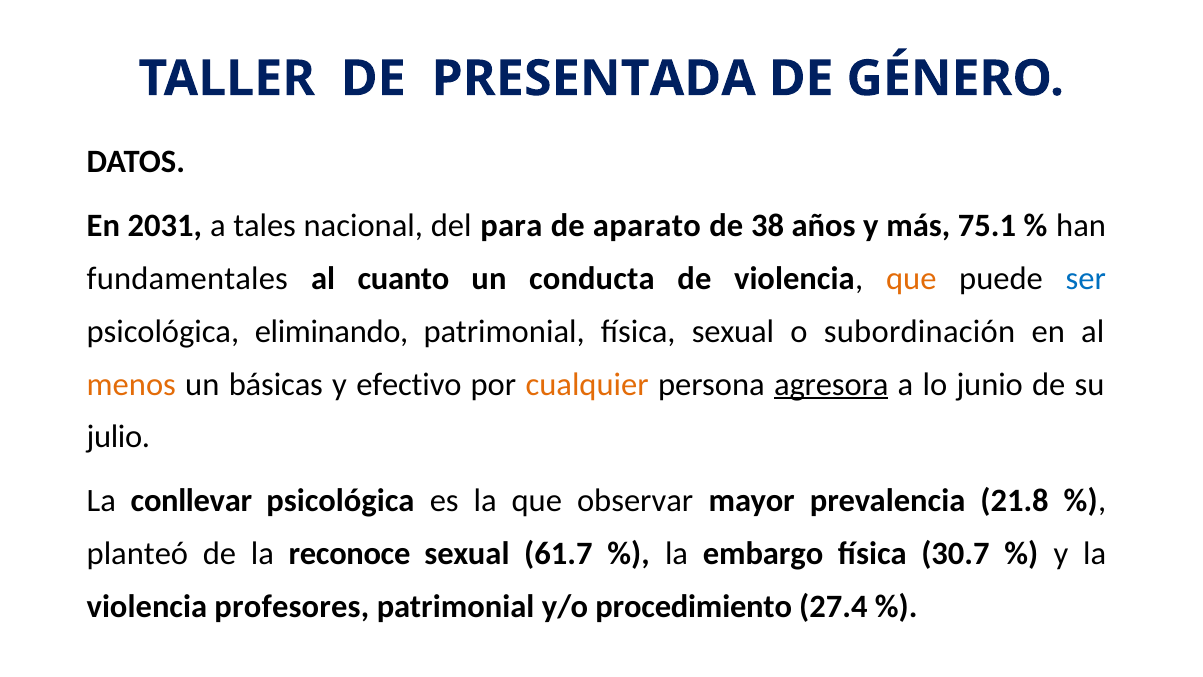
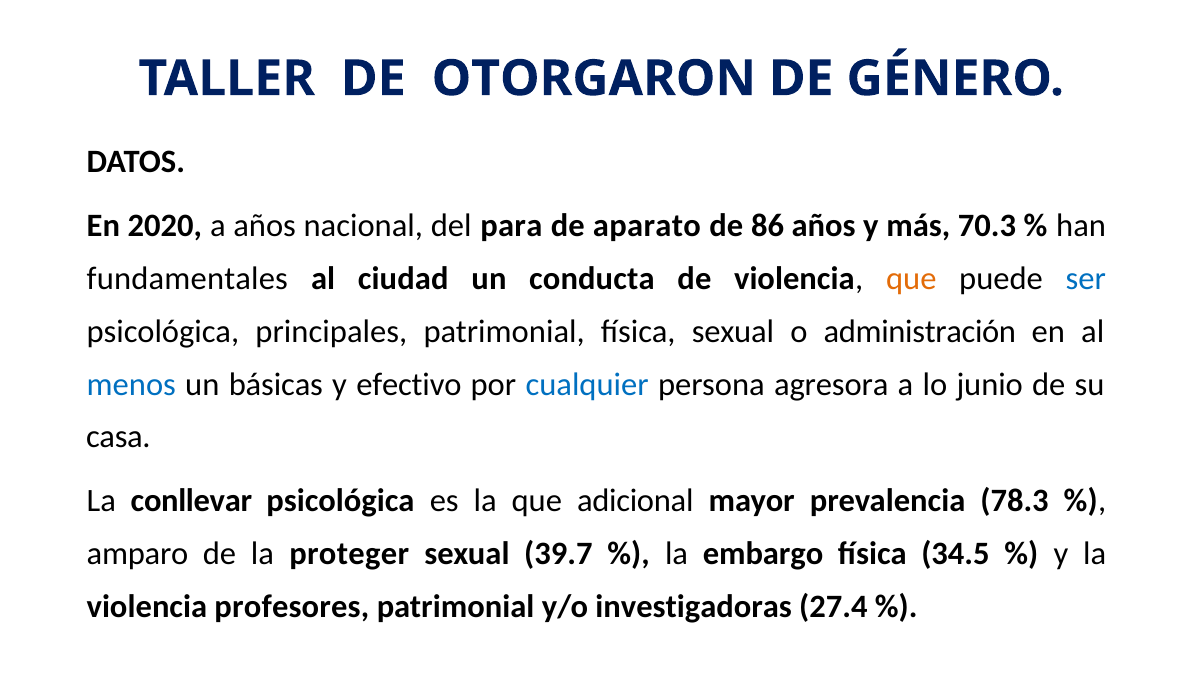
PRESENTADA: PRESENTADA -> OTORGARON (594, 79)
2031: 2031 -> 2020 (165, 226)
a tales: tales -> años (265, 226)
38: 38 -> 86 (768, 226)
75.1: 75.1 -> 70.3 (987, 226)
cuanto: cuanto -> ciudad (403, 279)
eliminando: eliminando -> principales (331, 331)
subordinación: subordinación -> administración (920, 331)
menos colour: orange -> blue (131, 384)
cualquier colour: orange -> blue (587, 384)
agresora underline: present -> none (831, 384)
julio: julio -> casa (118, 437)
observar: observar -> adicional (635, 501)
21.8: 21.8 -> 78.3 (1015, 501)
planteó: planteó -> amparo (138, 554)
reconoce: reconoce -> proteger (349, 554)
61.7: 61.7 -> 39.7 (558, 554)
30.7: 30.7 -> 34.5 (956, 554)
procedimiento: procedimiento -> investigadoras (694, 607)
